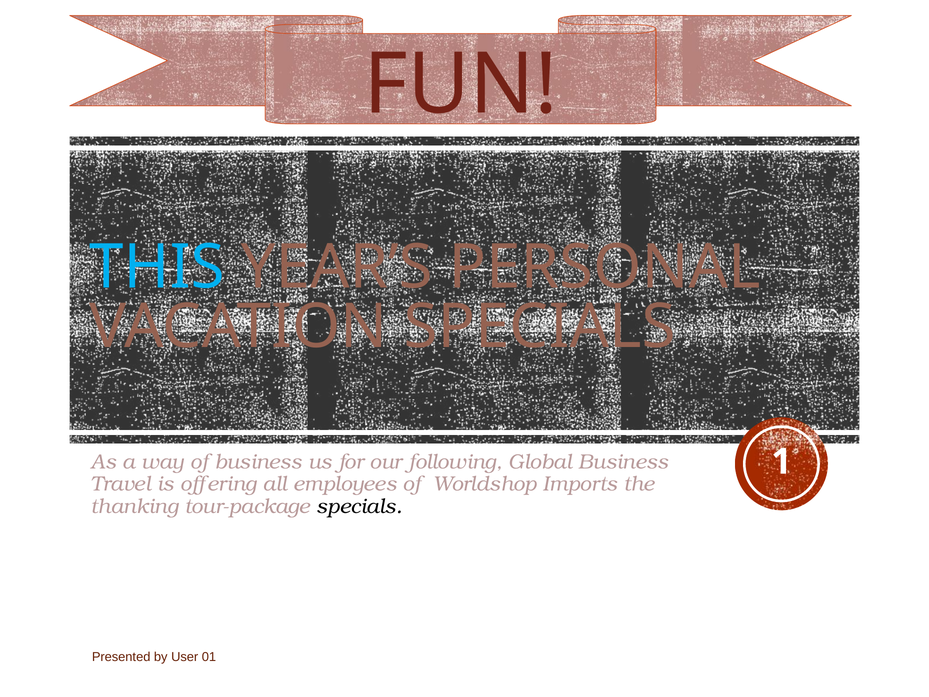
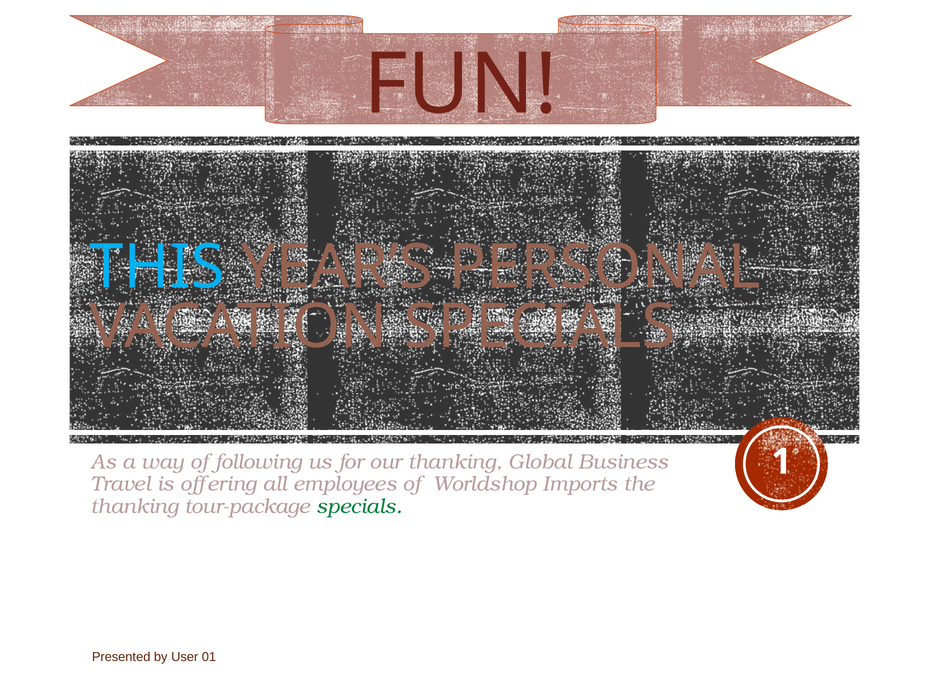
of business: business -> following (258, 462)
our following: following -> thanking (455, 462)
specials colour: black -> green (359, 506)
